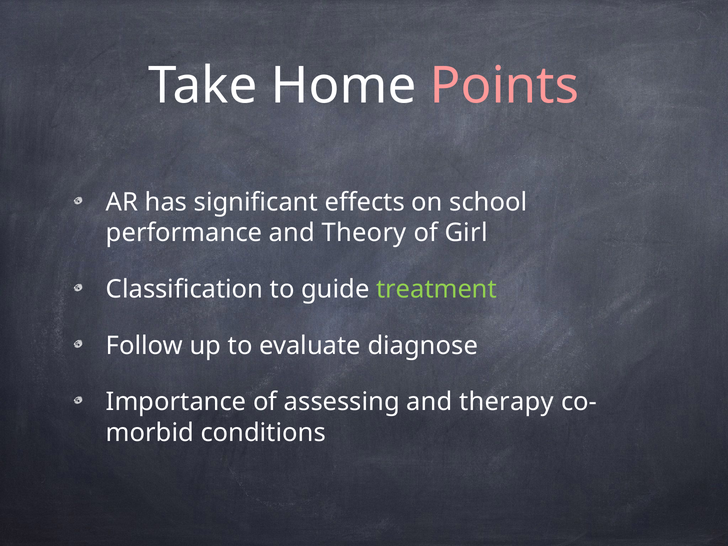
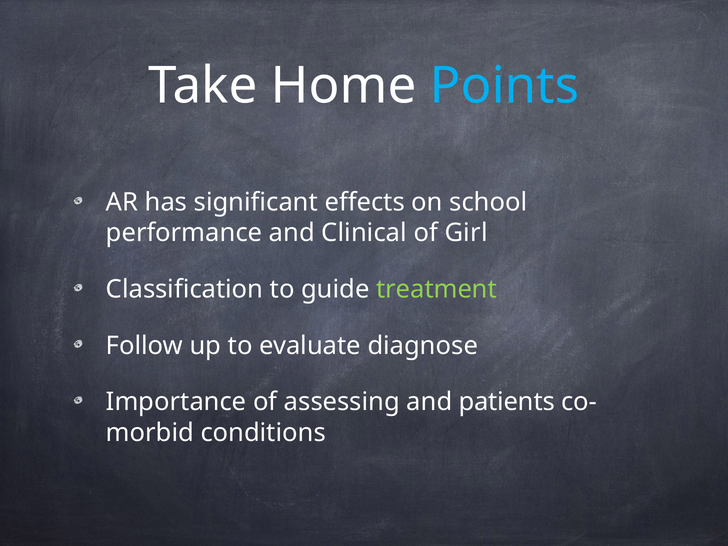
Points colour: pink -> light blue (505, 86)
Theory: Theory -> Clinical (364, 233)
therapy: therapy -> patients (507, 402)
